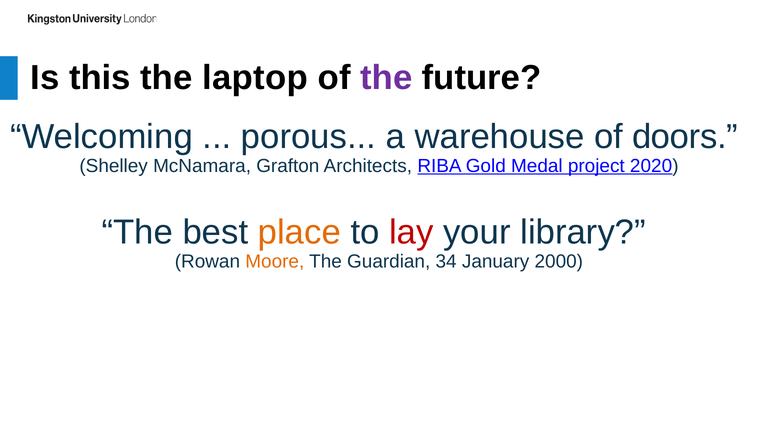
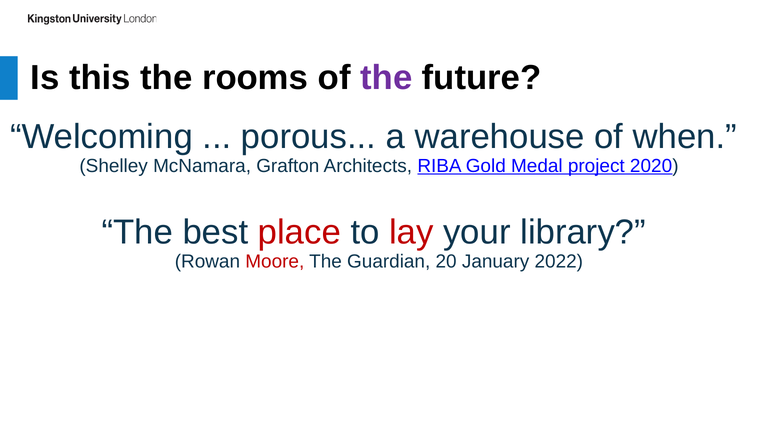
laptop: laptop -> rooms (255, 78)
doors: doors -> when (685, 137)
place colour: orange -> red (299, 232)
Moore colour: orange -> red (275, 262)
34: 34 -> 20 (446, 262)
2000: 2000 -> 2022 (559, 262)
